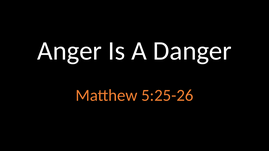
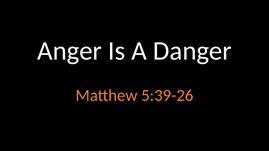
5:25-26: 5:25-26 -> 5:39-26 (167, 96)
